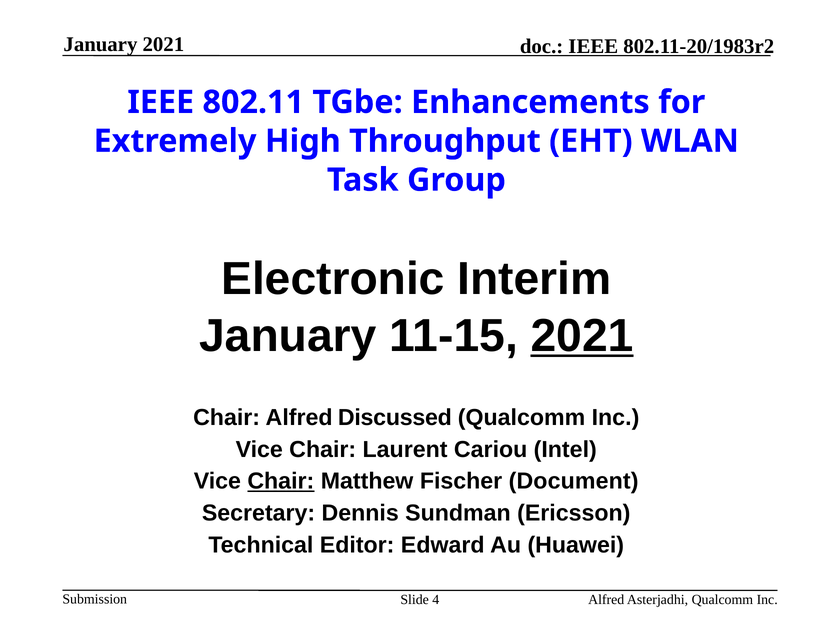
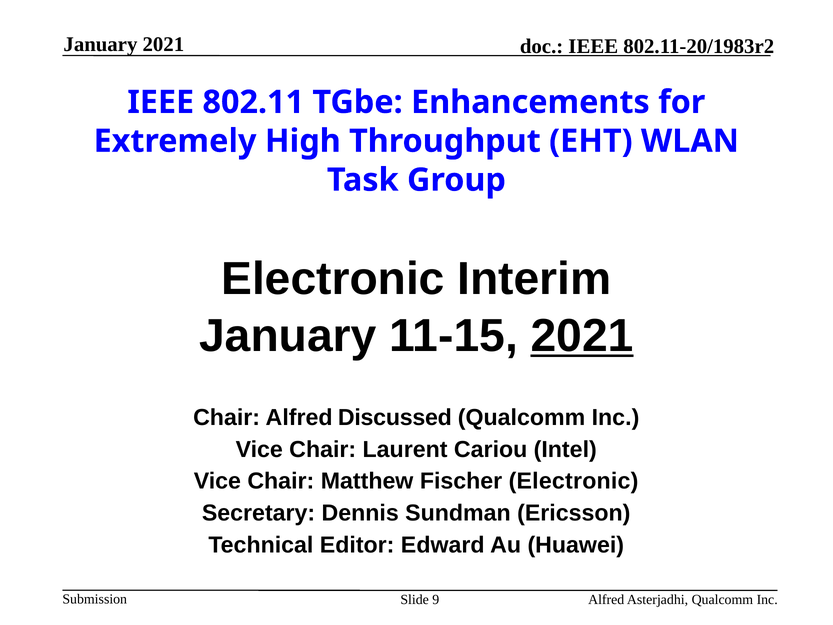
Chair underline: present -> none (281, 481)
Fischer Document: Document -> Electronic (574, 481)
4: 4 -> 9 (436, 599)
